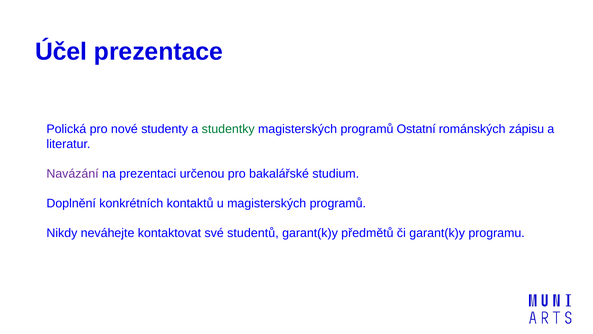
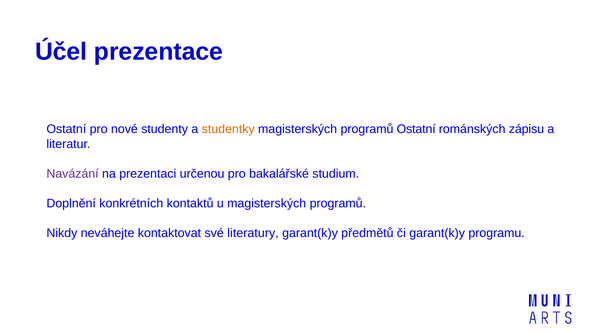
Polická: Polická -> Ostatní (66, 129)
studentky colour: green -> orange (228, 129)
studentů: studentů -> literatury (253, 233)
